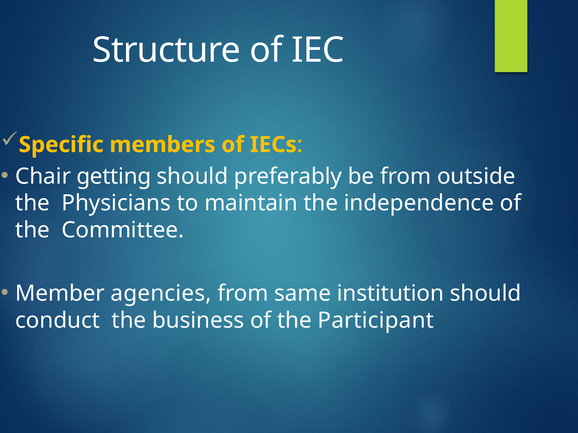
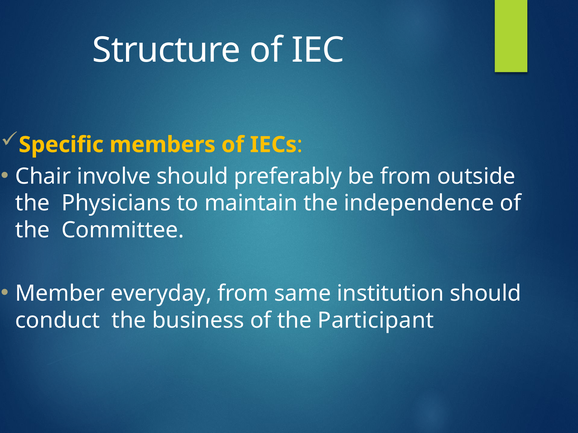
getting: getting -> involve (114, 176)
agencies: agencies -> everyday (161, 294)
